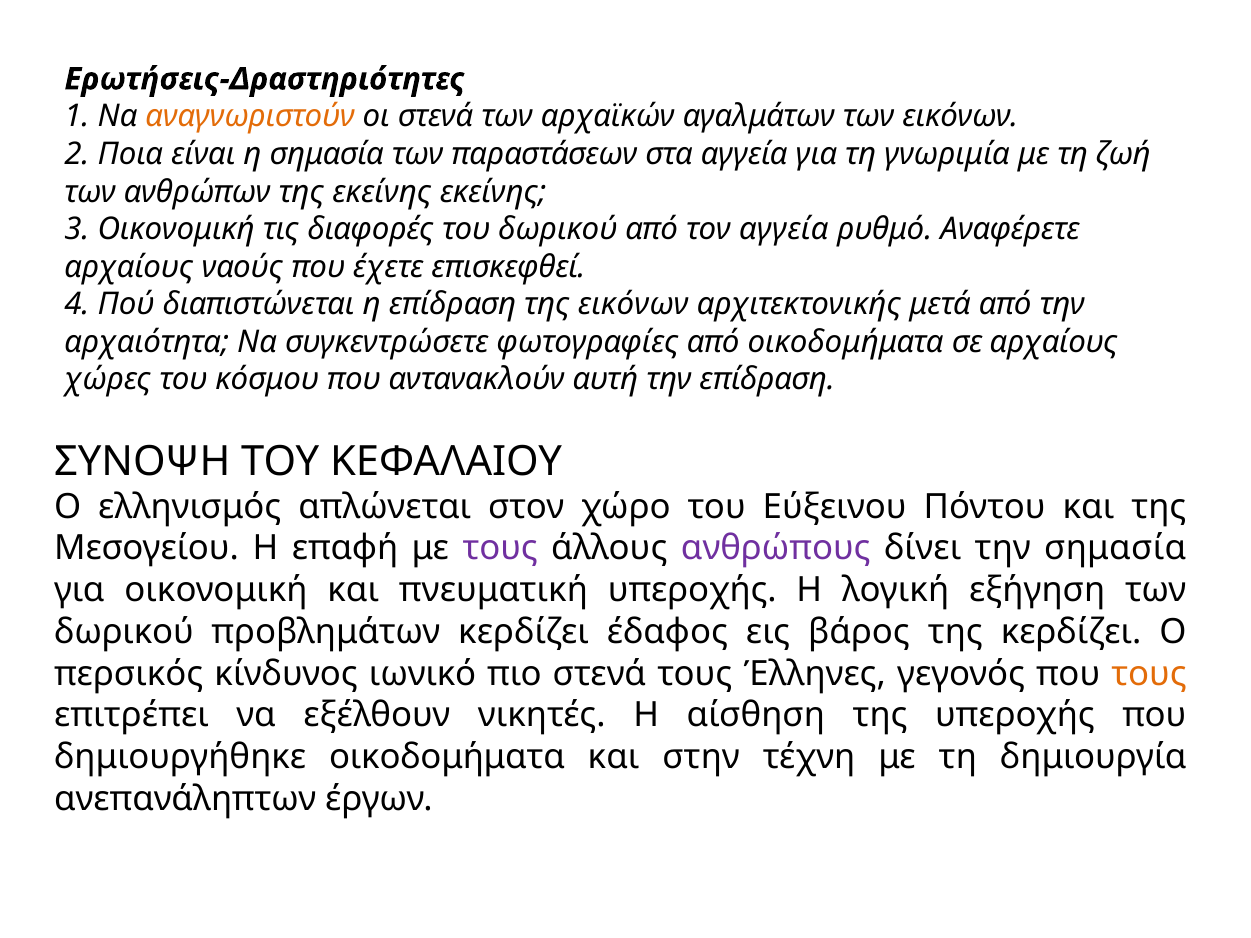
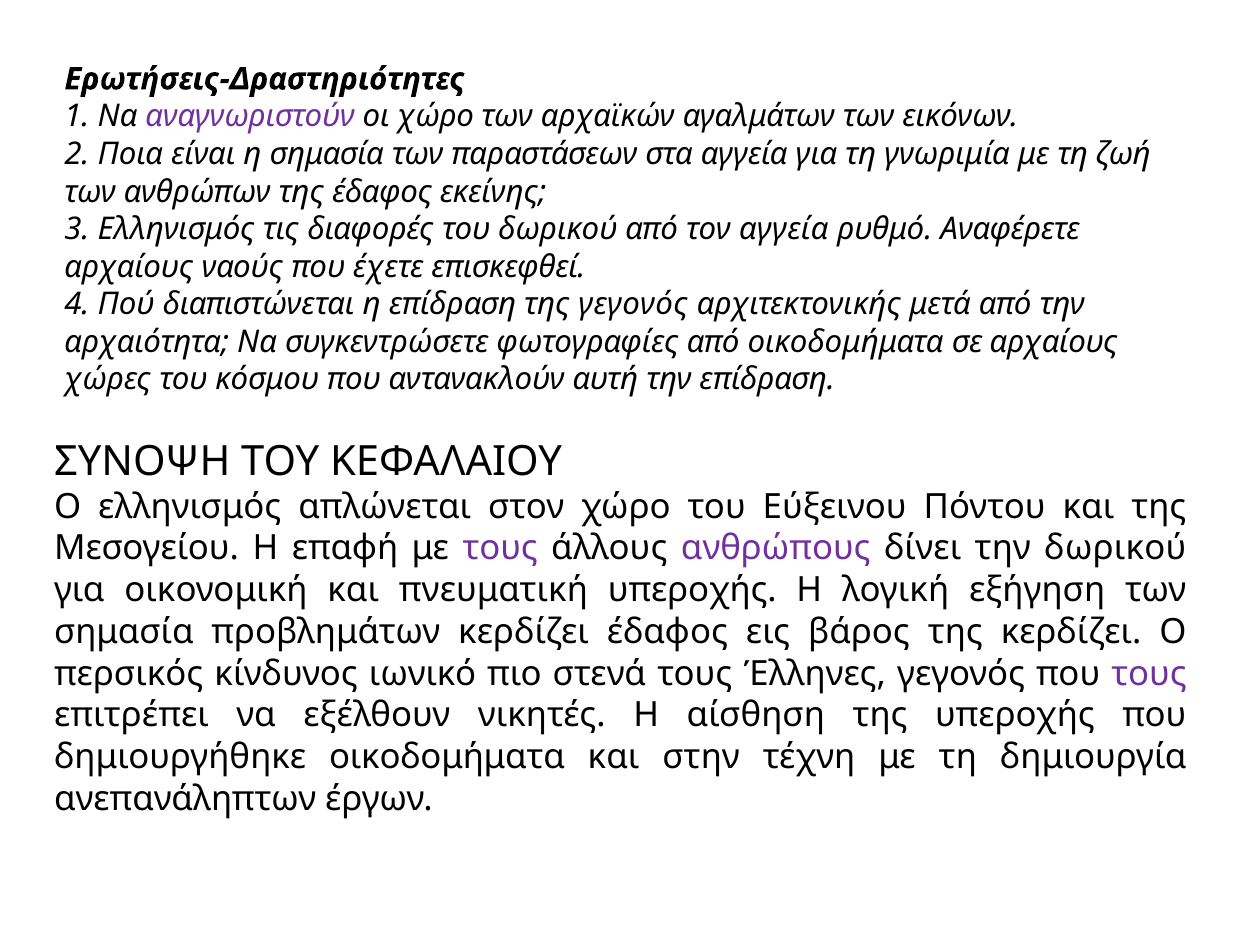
αναγνωριστούν colour: orange -> purple (250, 117)
οι στενά: στενά -> χώρο (436, 117)
της εκείνης: εκείνης -> έδαφος (382, 192)
3 Οικονομική: Οικονομική -> Ελληνισμός (176, 229)
της εικόνων: εικόνων -> γεγονός (633, 304)
την σημασία: σημασία -> δωρικού (1115, 549)
δωρικού: δωρικού -> σημασία (124, 632)
τους colour: orange -> purple (1149, 674)
